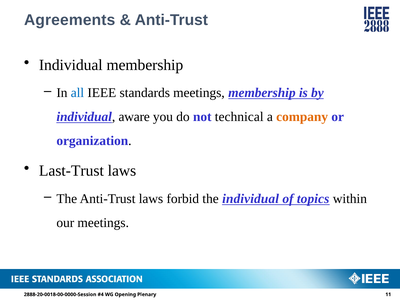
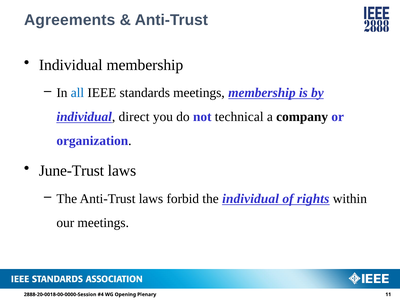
aware: aware -> direct (134, 117)
company colour: orange -> black (302, 117)
Last-Trust: Last-Trust -> June-Trust (71, 171)
topics: topics -> rights (313, 199)
